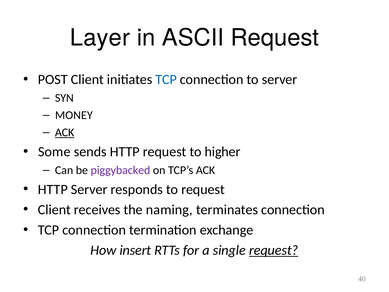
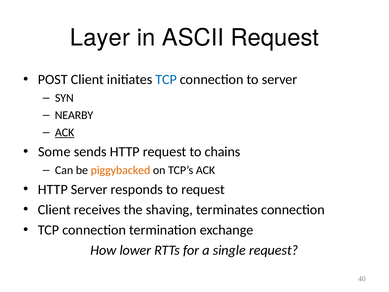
MONEY: MONEY -> NEARBY (74, 115)
higher: higher -> chains (223, 152)
piggybacked colour: purple -> orange (120, 170)
naming: naming -> shaving (169, 210)
insert: insert -> lower (135, 250)
request underline: present -> none (274, 250)
